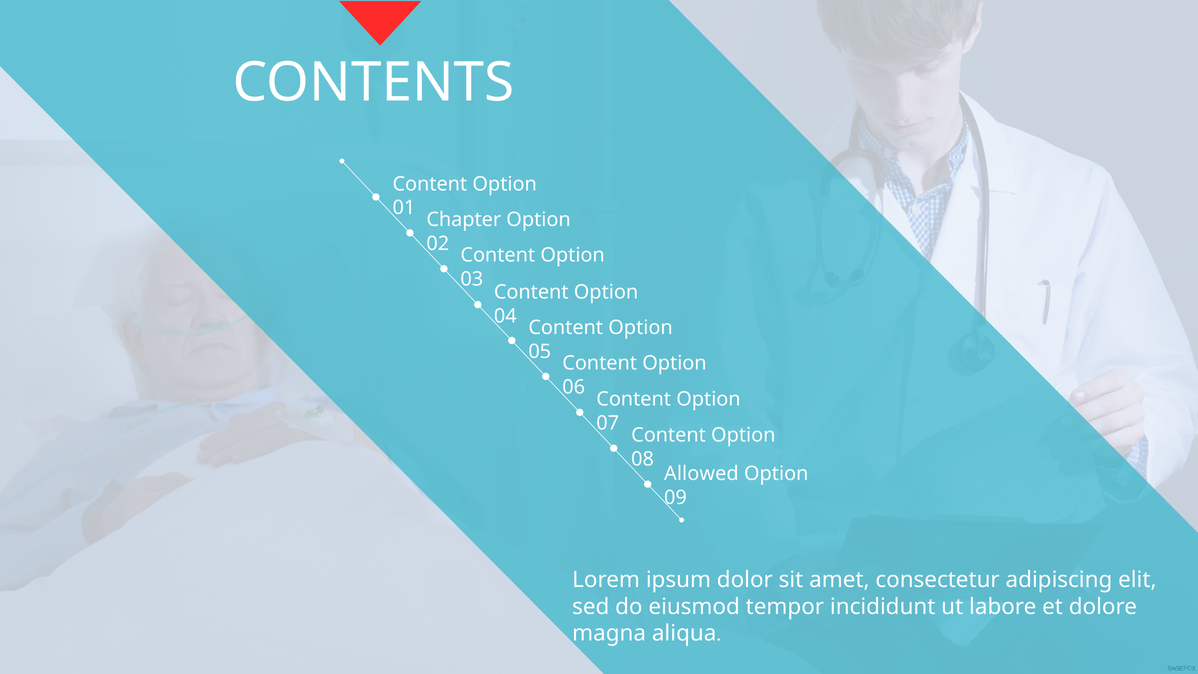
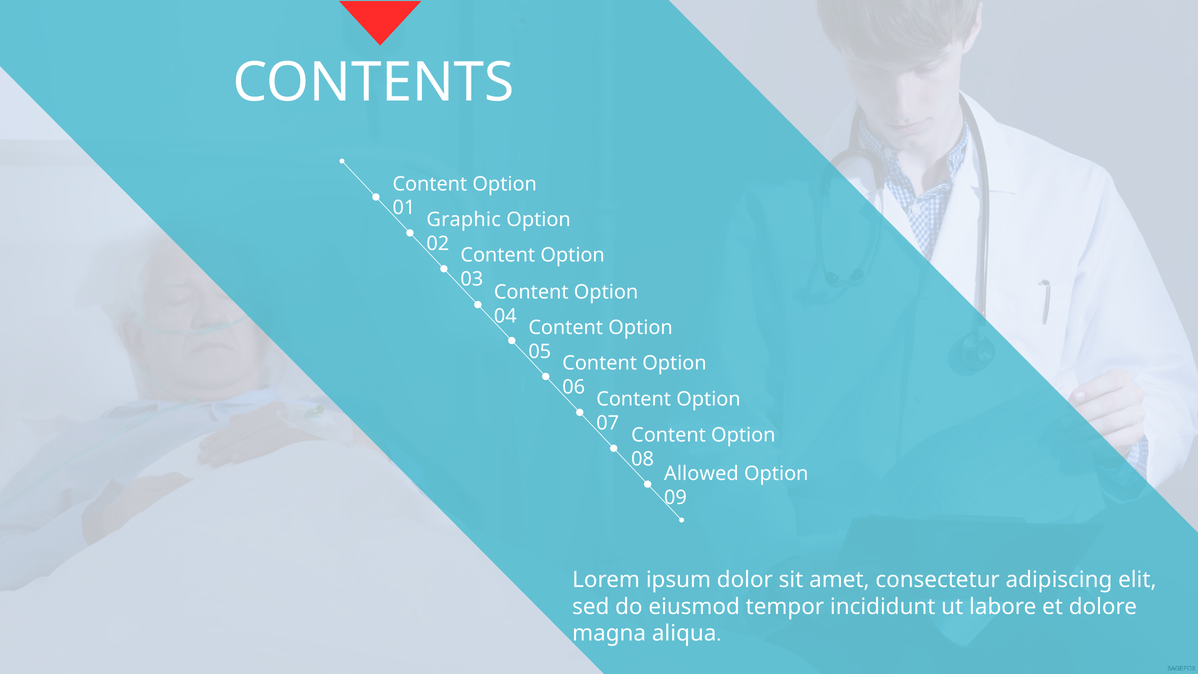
Chapter: Chapter -> Graphic (464, 219)
